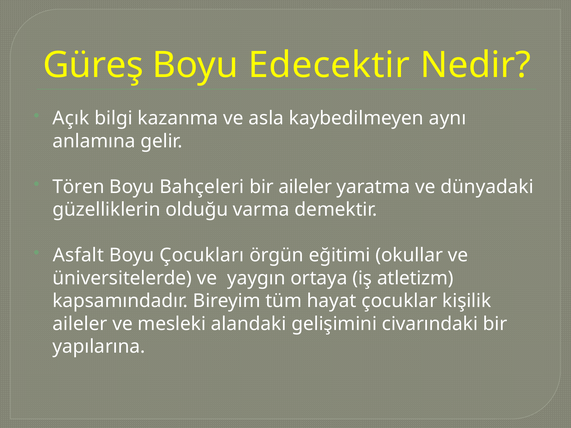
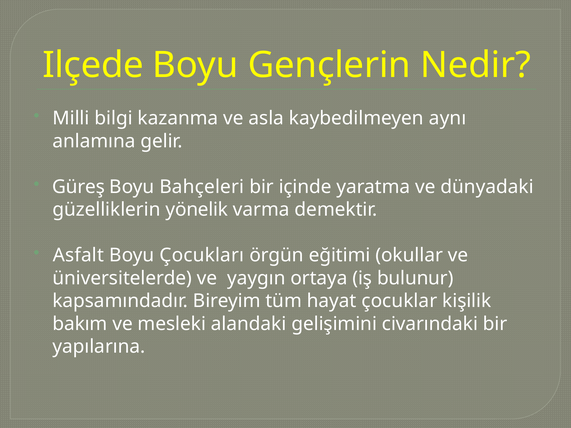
Güreş: Güreş -> Ilçede (93, 65)
Edecektir: Edecektir -> Gençlerin (329, 65)
Açık: Açık -> Milli (71, 118)
Tören: Tören -> Güreş (79, 187)
bir aileler: aileler -> içinde (305, 187)
olduğu: olduğu -> yönelik (197, 210)
atletizm: atletizm -> bulunur (415, 278)
aileler: aileler -> bakım (80, 324)
